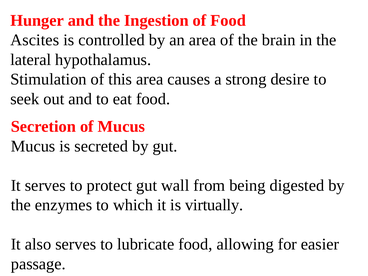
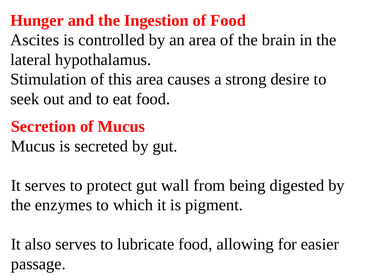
virtually: virtually -> pigment (214, 205)
